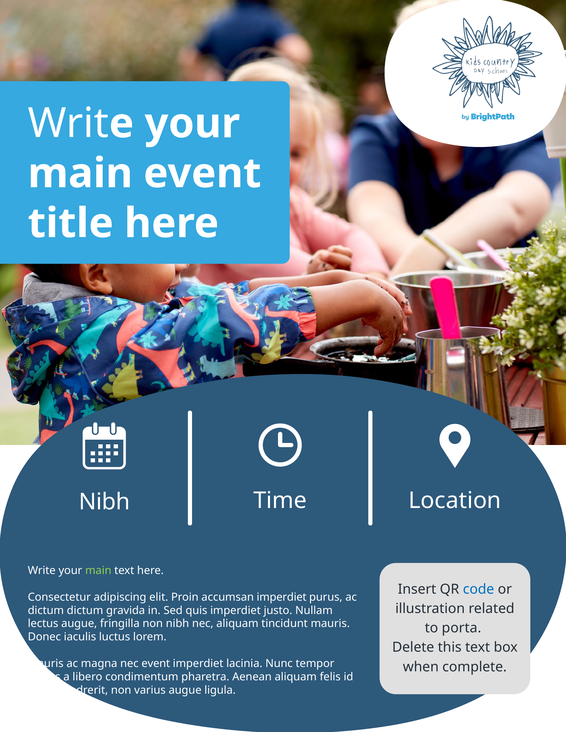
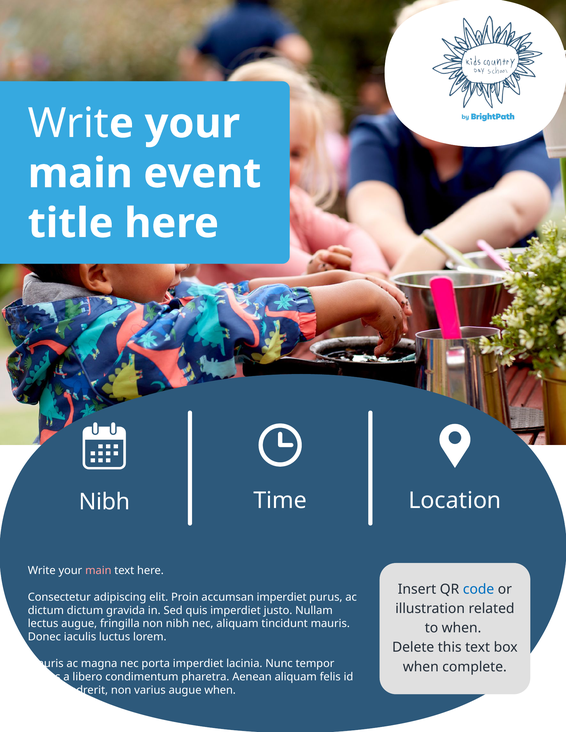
main colour: light green -> pink (98, 571)
to porta: porta -> when (462, 628)
nec event: event -> porta (156, 664)
augue ligula: ligula -> when (220, 691)
